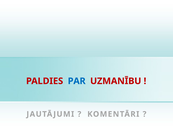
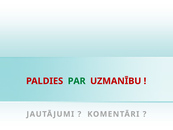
PAR colour: blue -> green (77, 81)
